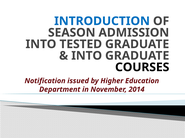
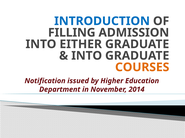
SEASON: SEASON -> FILLING (72, 33)
TESTED: TESTED -> EITHER (81, 44)
COURSES colour: black -> orange (142, 68)
